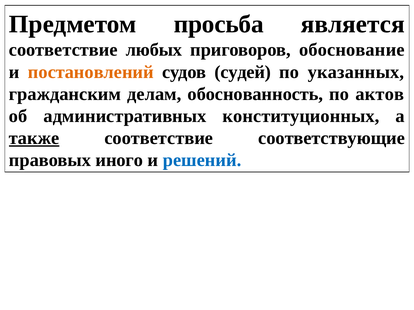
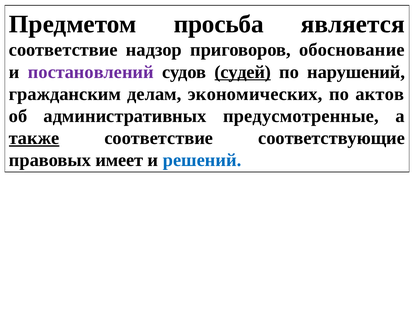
любых: любых -> надзор (154, 50)
постановлений colour: orange -> purple (91, 72)
судей underline: none -> present (243, 72)
указанных: указанных -> нарушений (356, 72)
обоснованность: обоснованность -> экономических (255, 94)
конституционных: конституционных -> предусмотренные (301, 116)
иного: иного -> имеет (119, 160)
